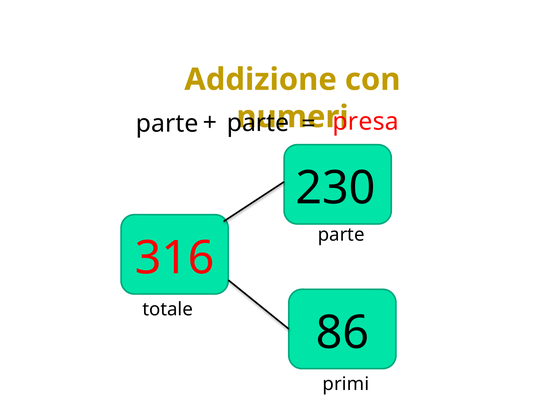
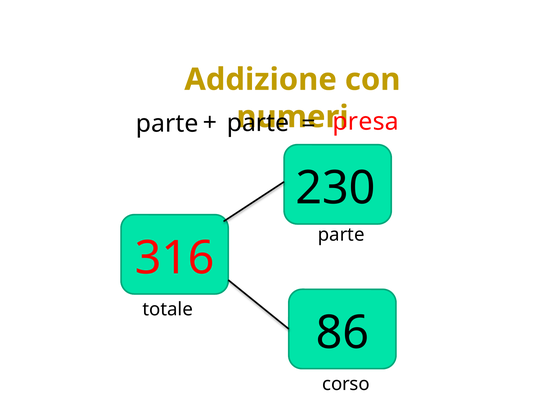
primi: primi -> corso (346, 383)
